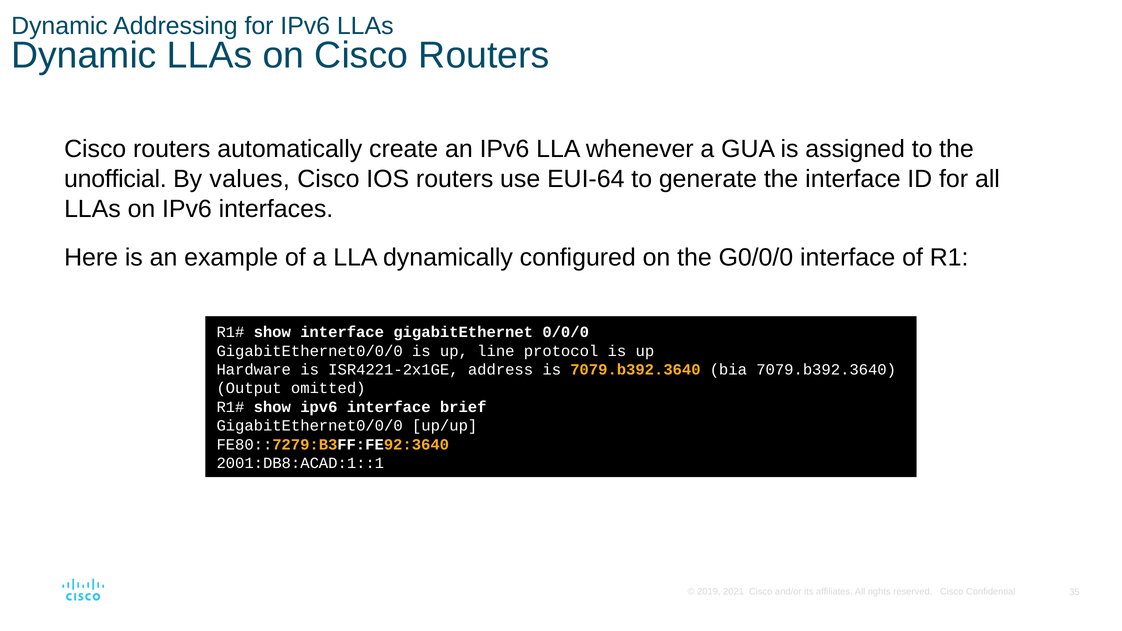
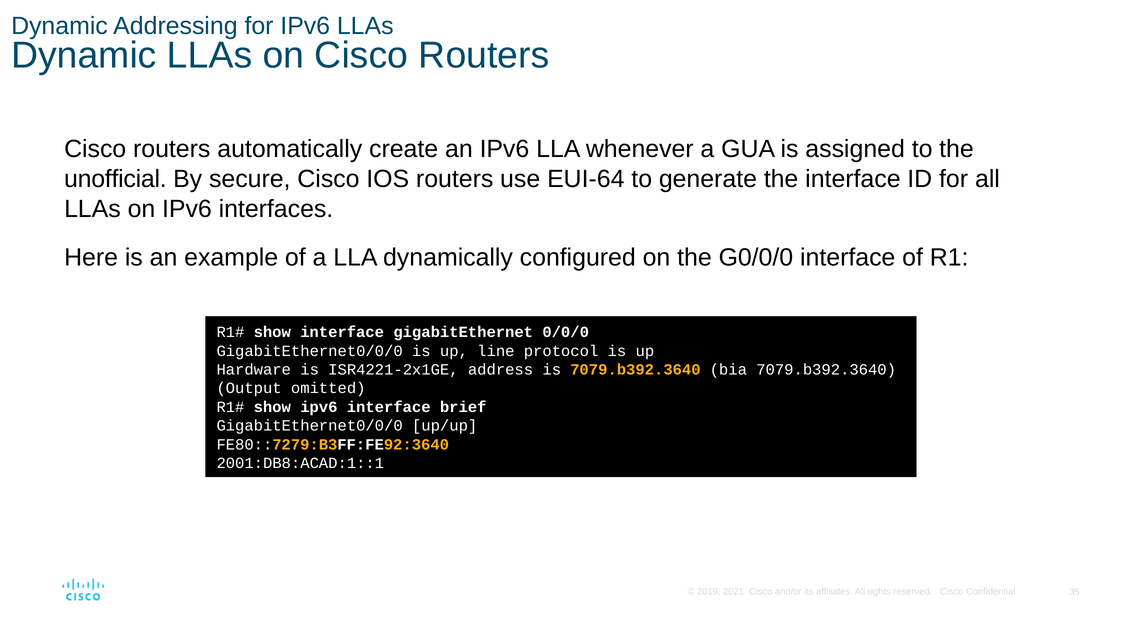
values: values -> secure (250, 179)
